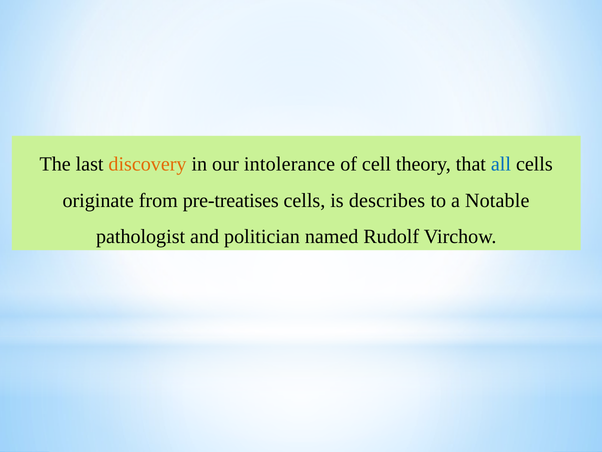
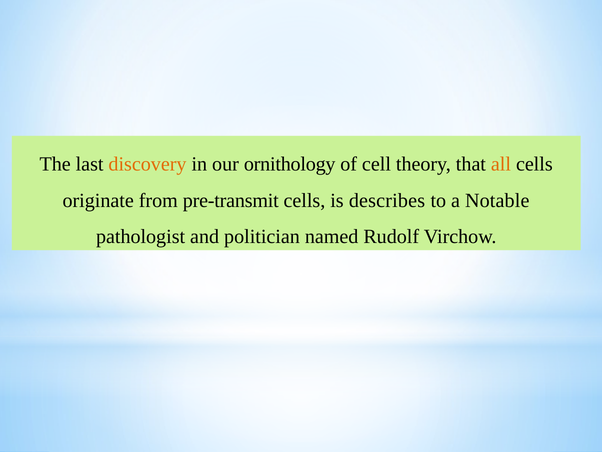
intolerance: intolerance -> ornithology (290, 164)
all colour: blue -> orange (501, 164)
pre-treatises: pre-treatises -> pre-transmit (231, 200)
